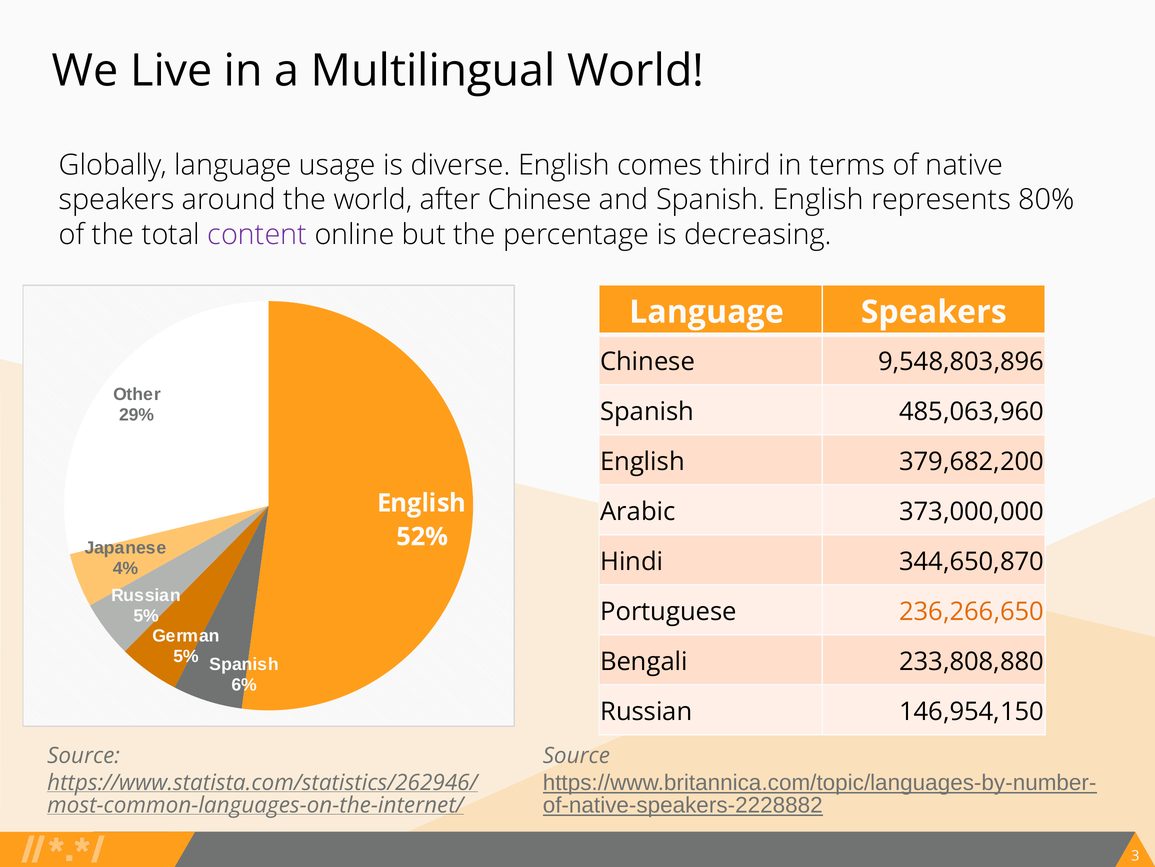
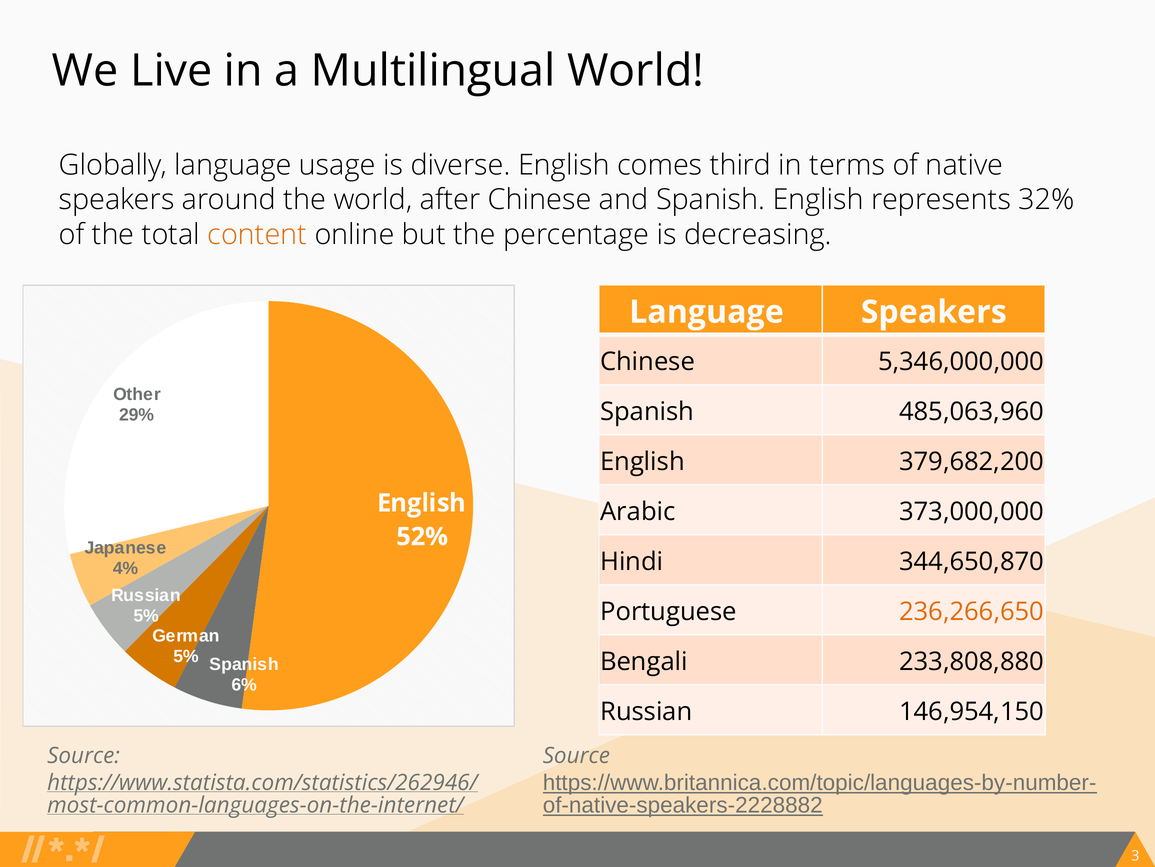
80%: 80% -> 32% (1047, 200)
content colour: purple -> orange (257, 234)
9,548,803,896: 9,548,803,896 -> 5,346,000,000 (961, 361)
